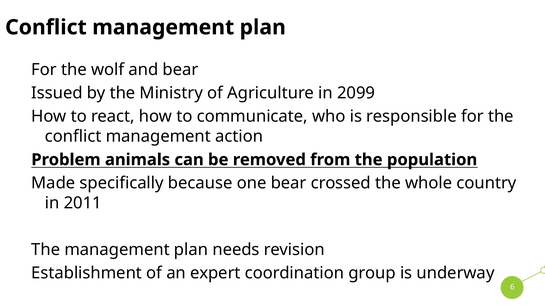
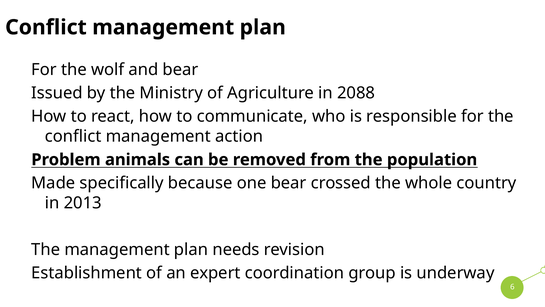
2099: 2099 -> 2088 (356, 93)
2011: 2011 -> 2013 (83, 203)
